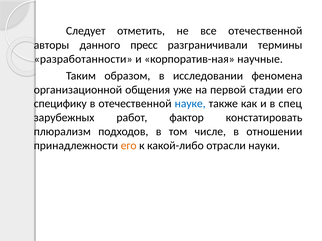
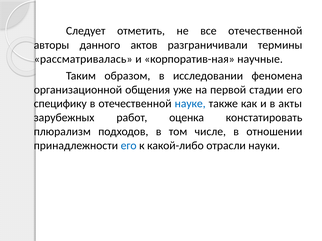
пресс: пресс -> актов (144, 45)
разработанности: разработанности -> рассматривалась (83, 59)
спец: спец -> акты (290, 104)
фактор: фактор -> оценка (187, 118)
его colour: orange -> blue (129, 146)
